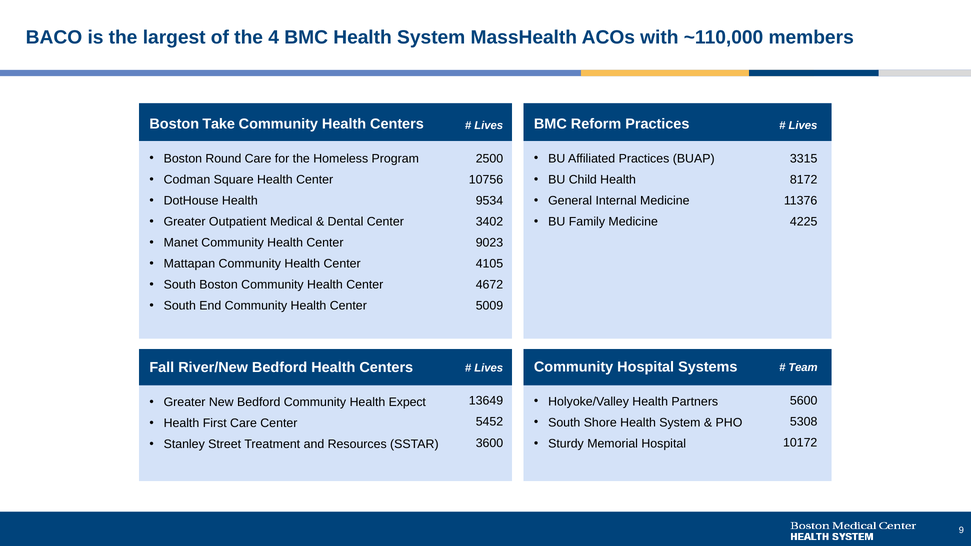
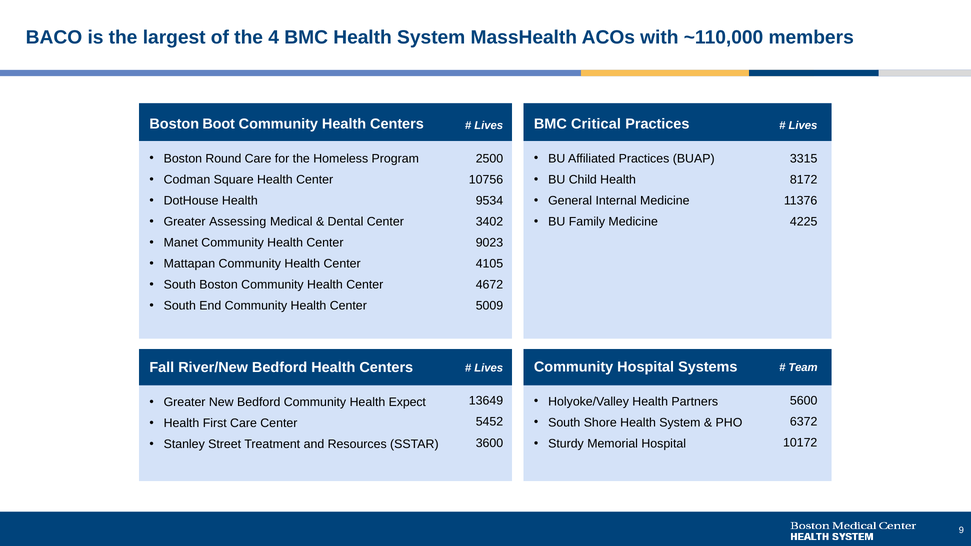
Take: Take -> Boot (219, 124)
Reform: Reform -> Critical (596, 124)
Outpatient: Outpatient -> Assessing (238, 222)
5308: 5308 -> 6372 (804, 422)
